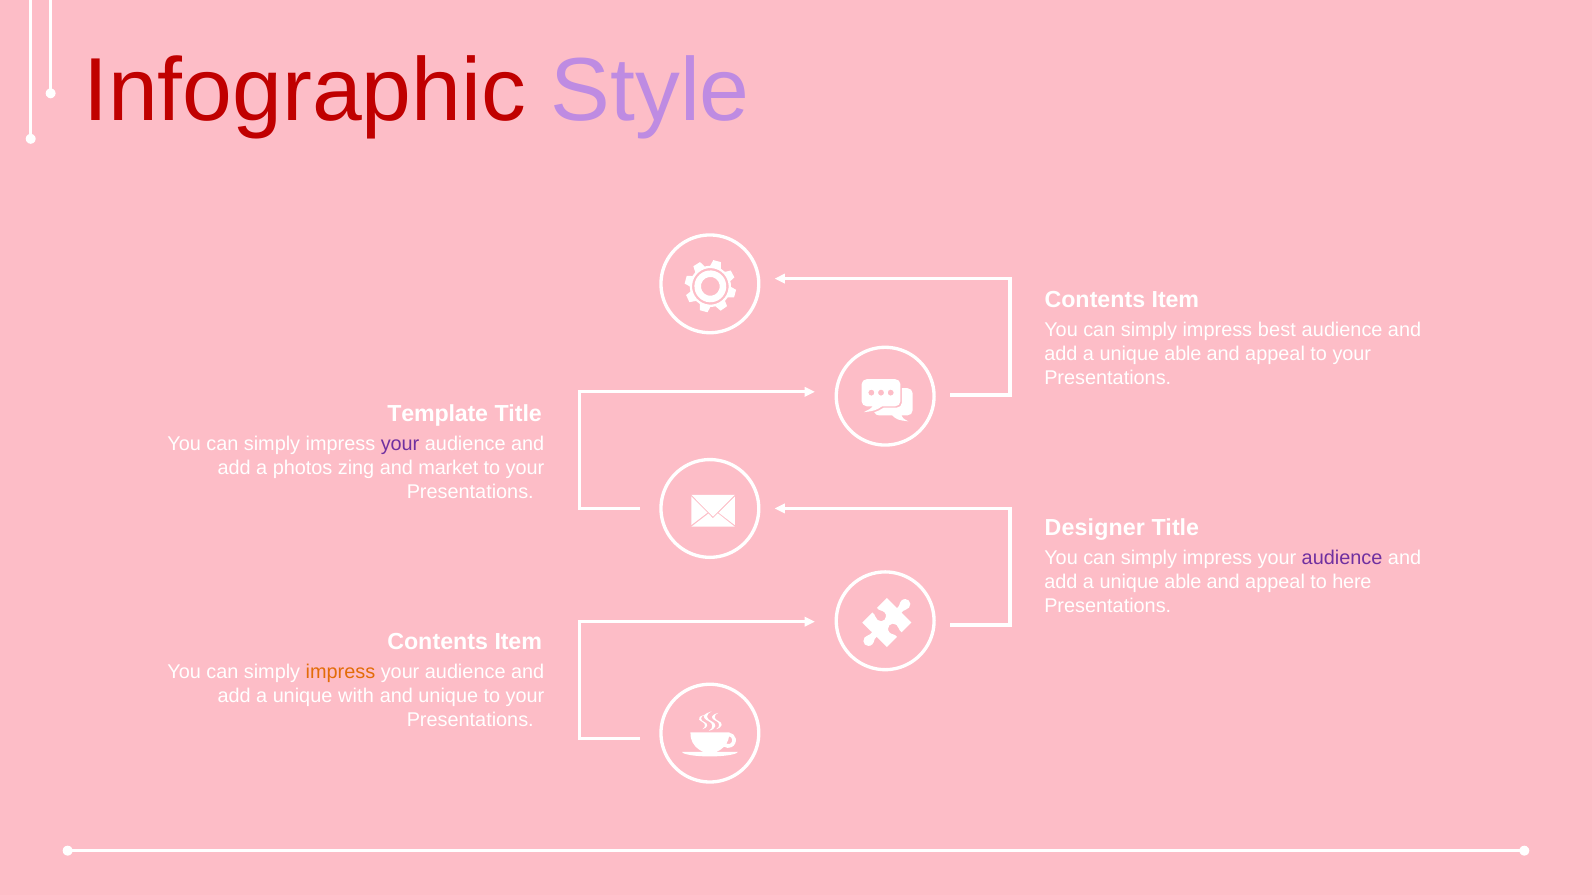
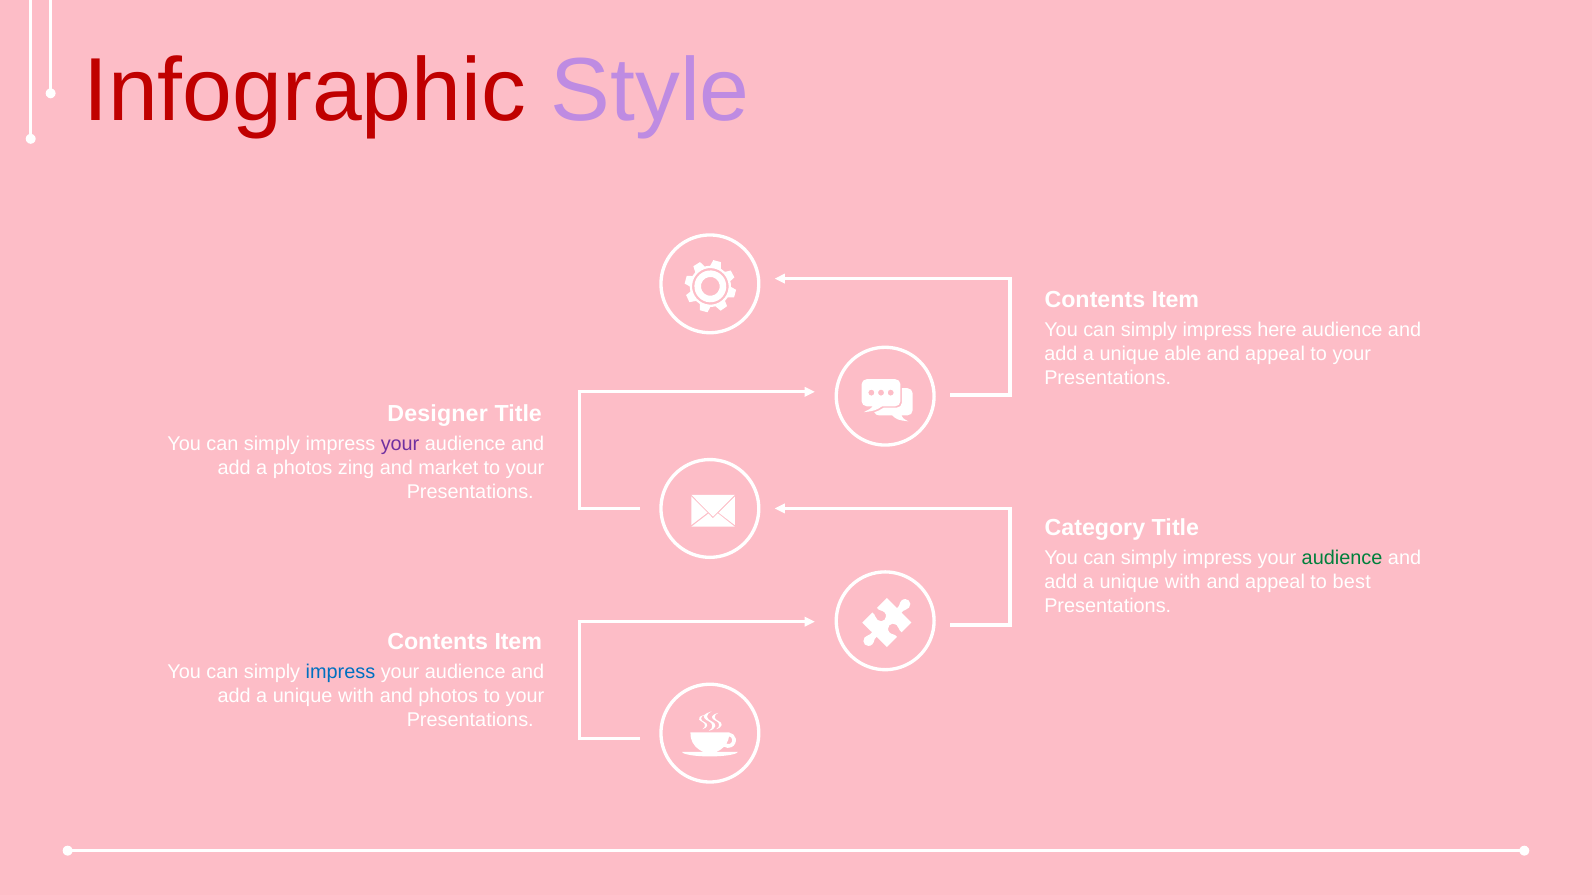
best: best -> here (1277, 330)
Template: Template -> Designer (438, 415)
Designer: Designer -> Category (1095, 528)
audience colour: purple -> green (1342, 558)
able: able -> with (1183, 582)
here: here -> best (1352, 582)
impress colour: orange -> blue (340, 672)
and unique: unique -> photos (448, 696)
